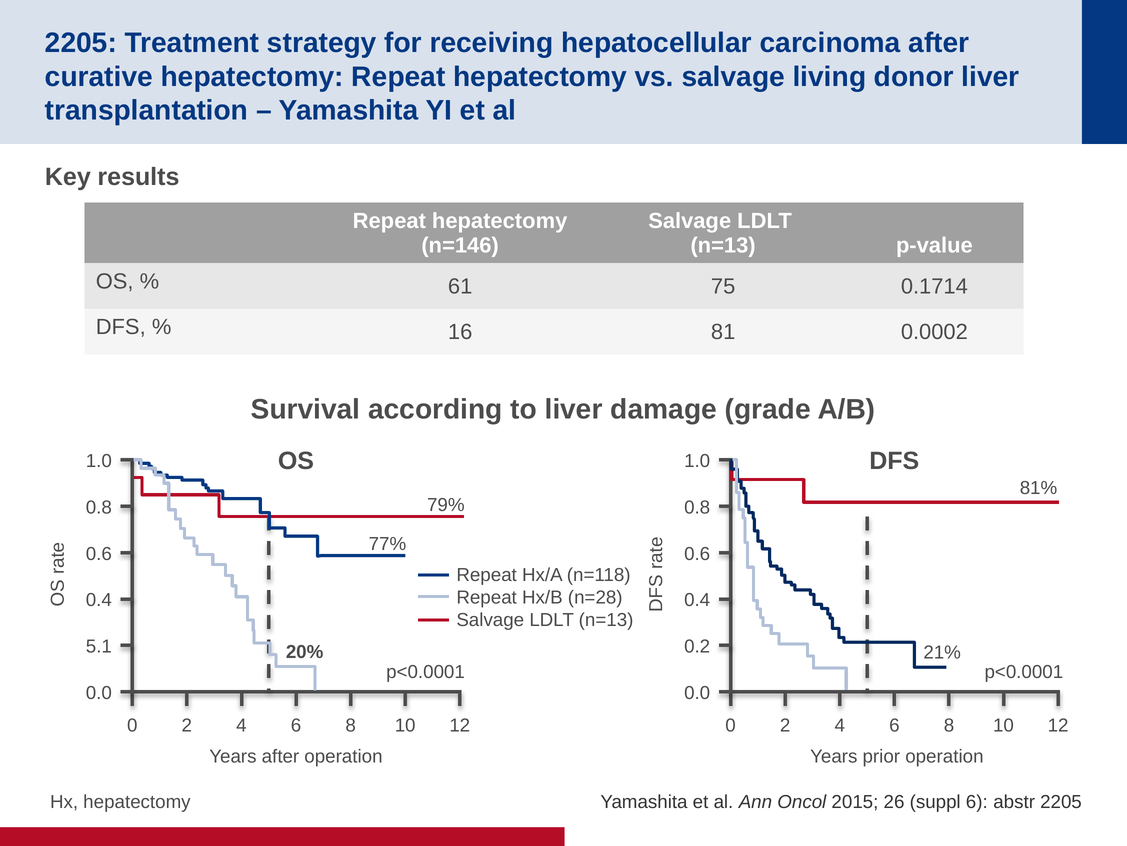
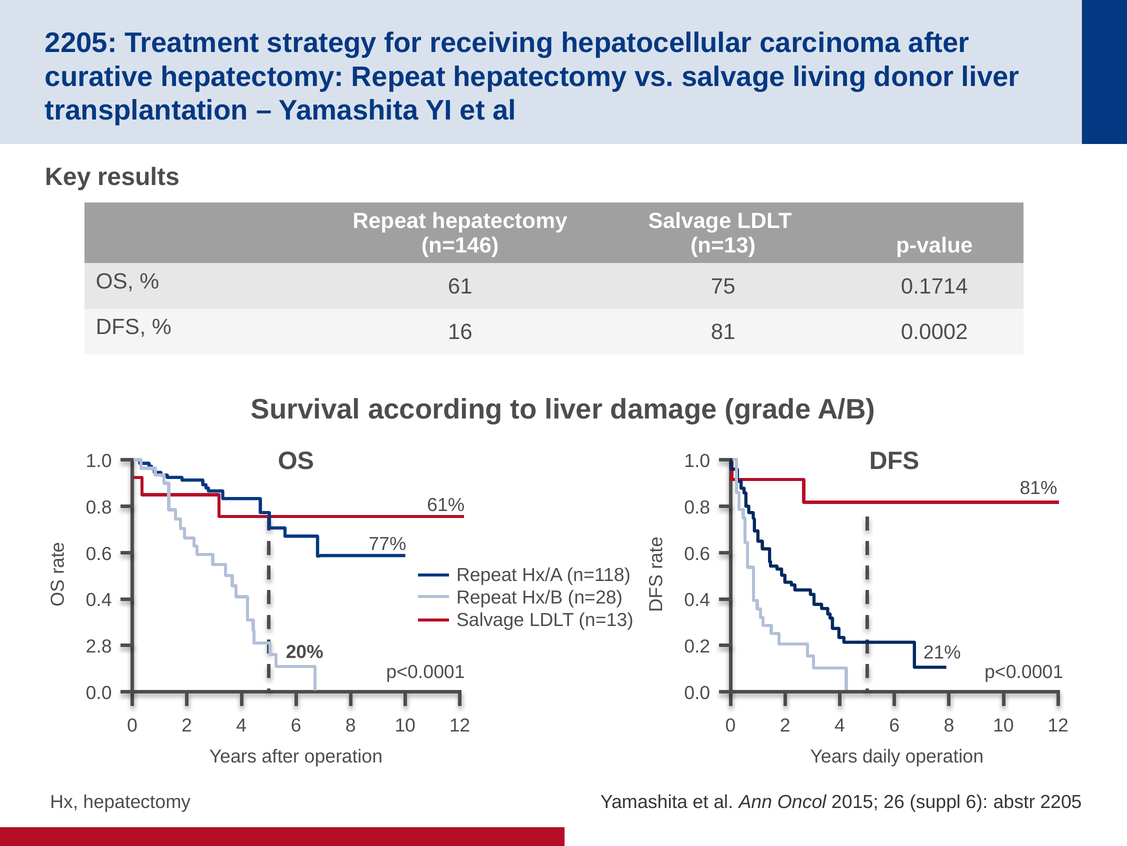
79%: 79% -> 61% (446, 504)
5.1: 5.1 -> 2.8 (99, 646)
prior: prior -> daily (881, 756)
